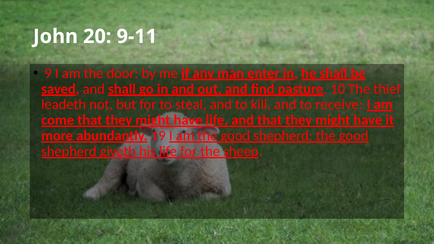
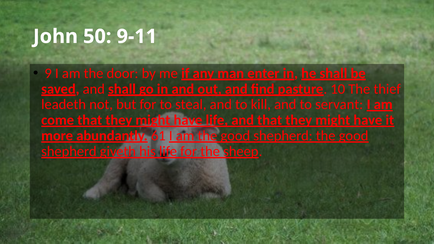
20: 20 -> 50 (97, 36)
receive: receive -> servant (339, 105)
19: 19 -> 61 (158, 136)
